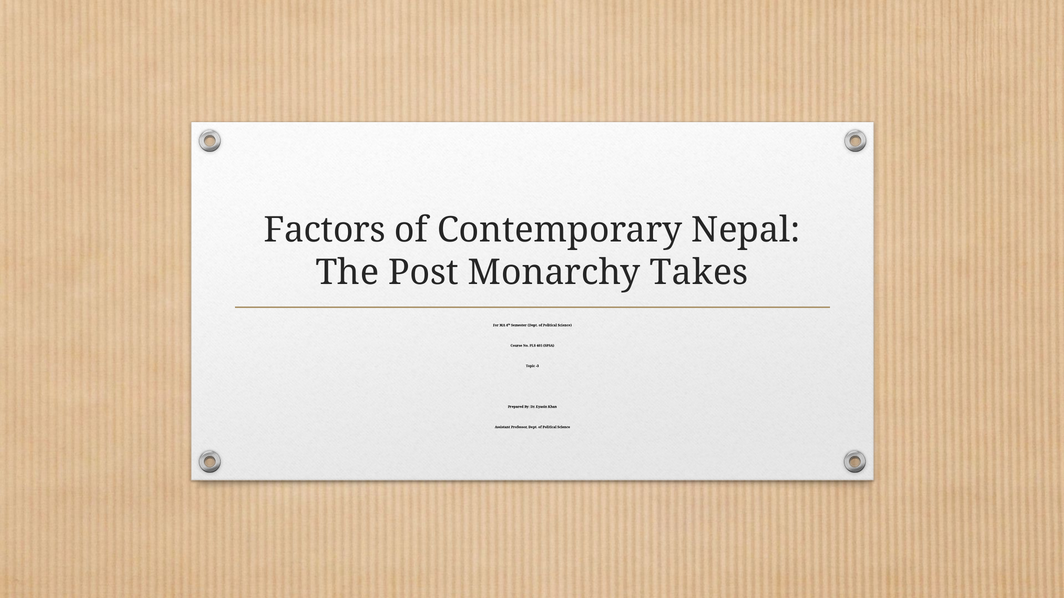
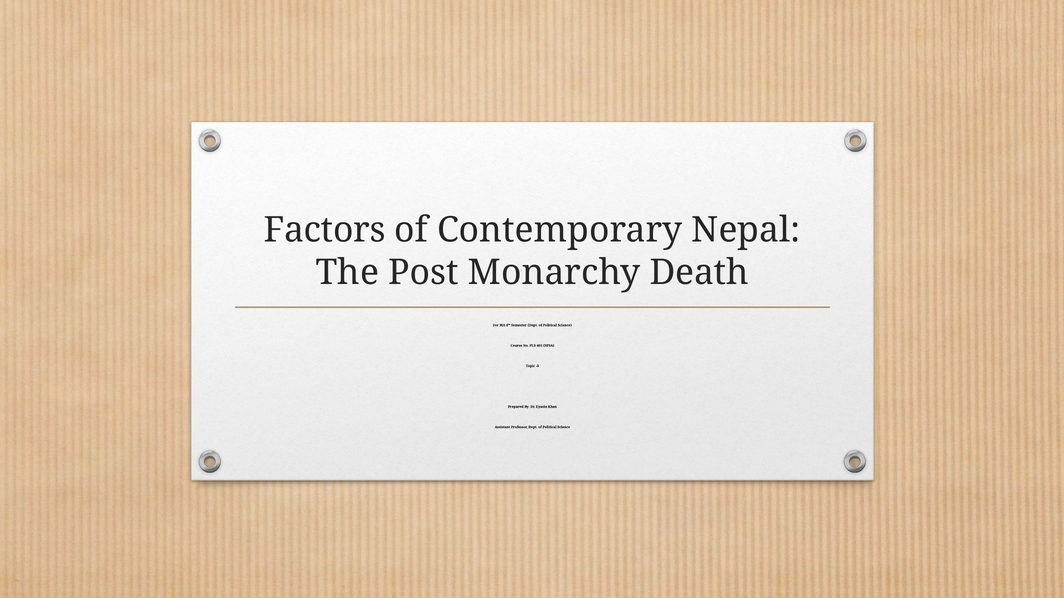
Takes: Takes -> Death (699, 273)
